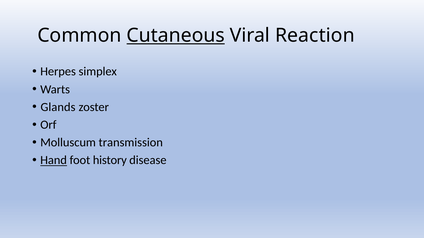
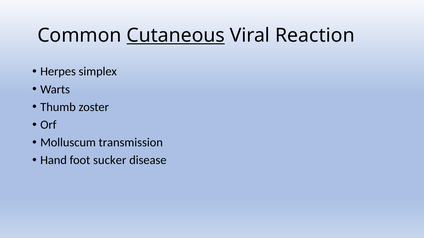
Glands: Glands -> Thumb (58, 107)
Hand underline: present -> none (54, 161)
history: history -> sucker (110, 161)
